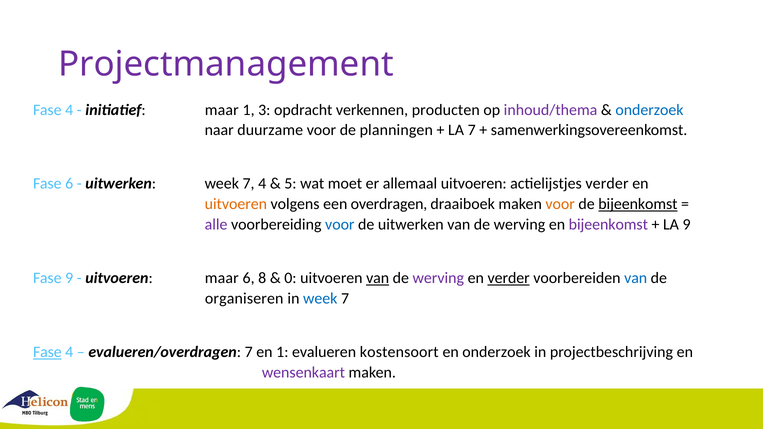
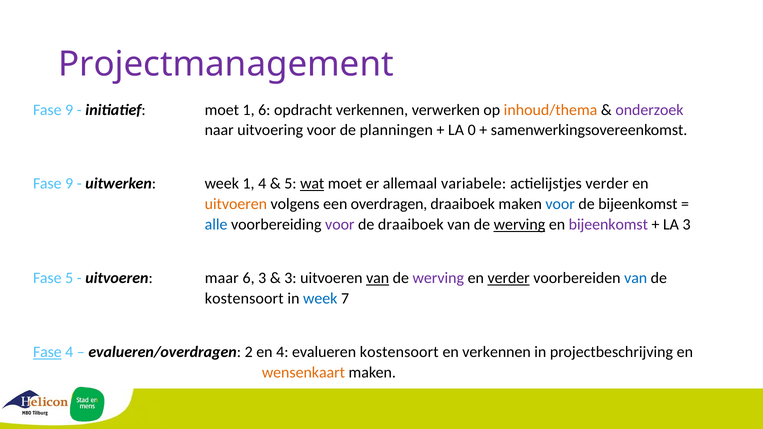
4: 4 -> 9 (69, 110)
initiatief maar: maar -> moet (222, 110)
1 3: 3 -> 6 (264, 110)
producten: producten -> verwerken (446, 110)
inhoud/thema colour: purple -> orange (551, 110)
onderzoek colour: blue -> purple (649, 110)
duurzame: duurzame -> uitvoering (270, 130)
LA 7: 7 -> 0 (472, 130)
6: 6 -> 9 (69, 184)
uitwerken week 7: 7 -> 1 (249, 184)
wat underline: none -> present (312, 184)
allemaal uitvoeren: uitvoeren -> variabele (474, 184)
voor colour: orange -> blue (560, 204)
bijeenkomst underline: present -> none (638, 204)
alle colour: purple -> blue (216, 225)
voor colour: blue -> purple (340, 225)
de uitwerken: uitwerken -> draaiboek (411, 225)
werving underline: none -> present (519, 225)
LA 9: 9 -> 3 (687, 225)
Fase 9: 9 -> 5 (69, 278)
6 8: 8 -> 3 (262, 278)
0: 0 -> 3 (290, 278)
organiseren: organiseren -> kostensoort (244, 299)
evalueren/overdragen 7: 7 -> 2 (249, 352)
en 1: 1 -> 4 (282, 352)
en onderzoek: onderzoek -> verkennen (497, 352)
wensenkaart colour: purple -> orange (303, 372)
